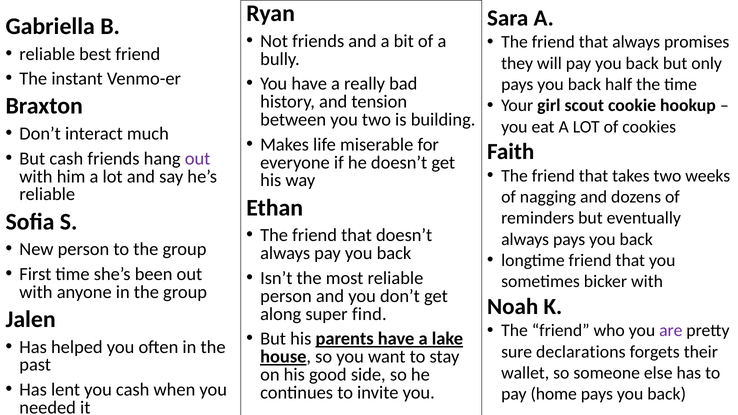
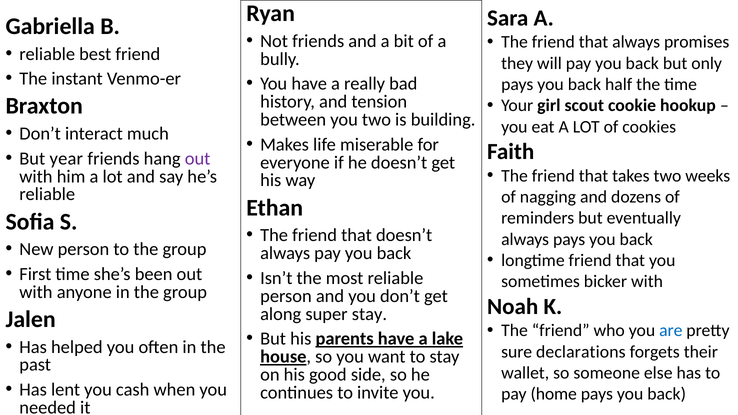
But cash: cash -> year (66, 159)
super find: find -> stay (369, 314)
are colour: purple -> blue (671, 331)
